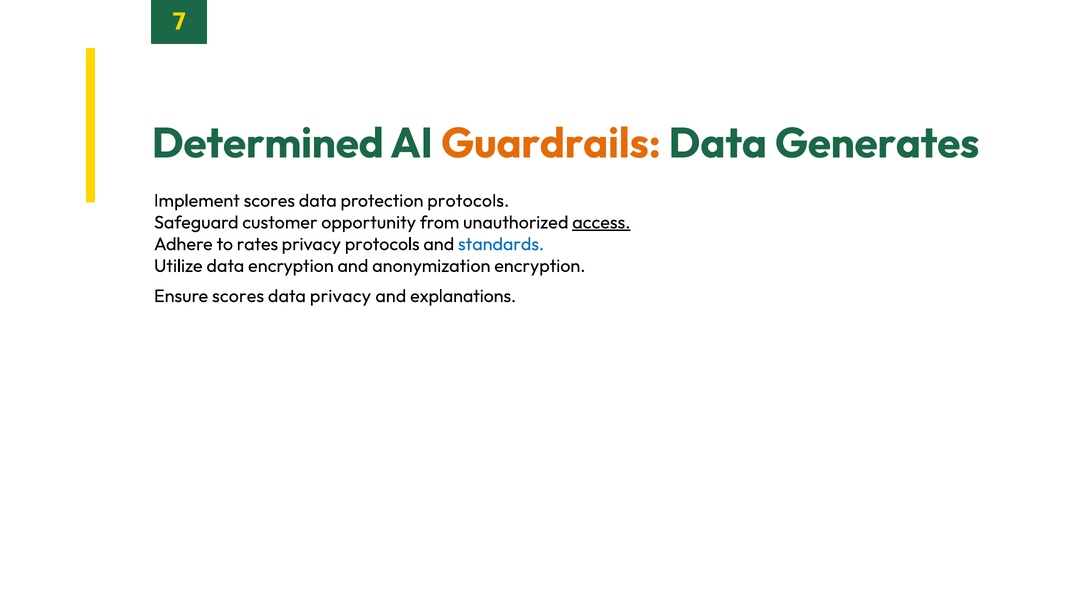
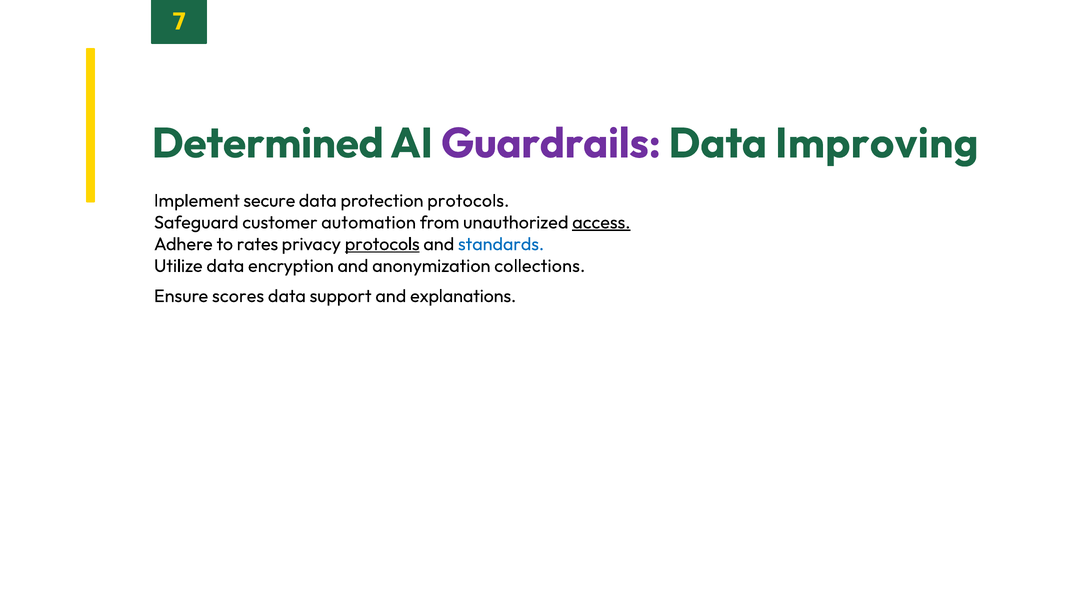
Guardrails colour: orange -> purple (551, 143)
Generates: Generates -> Improving (877, 143)
Implement scores: scores -> secure (269, 201)
opportunity: opportunity -> automation (369, 222)
protocols underline: none -> present (382, 244)
anonymization encryption: encryption -> collections (540, 266)
data privacy: privacy -> support (341, 296)
